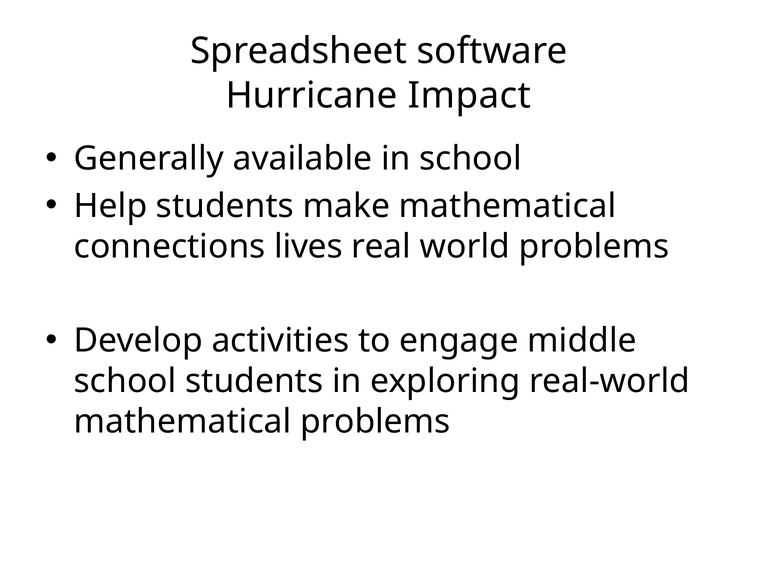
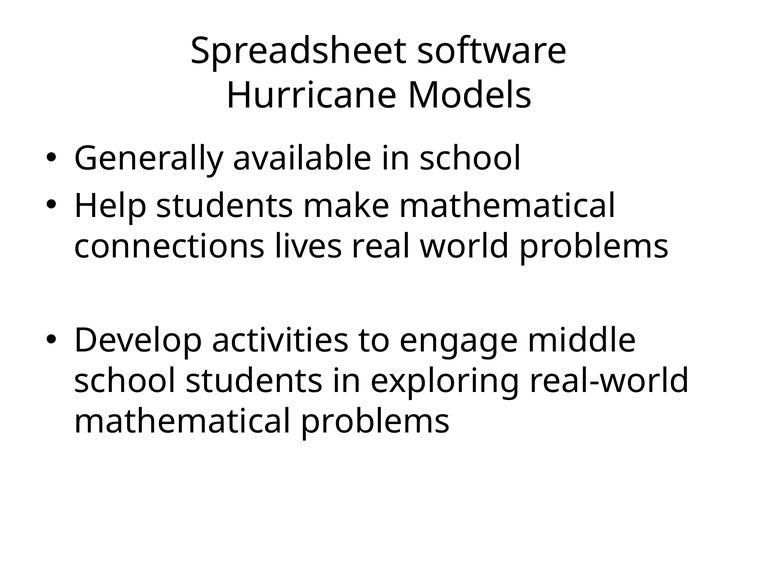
Impact: Impact -> Models (470, 95)
